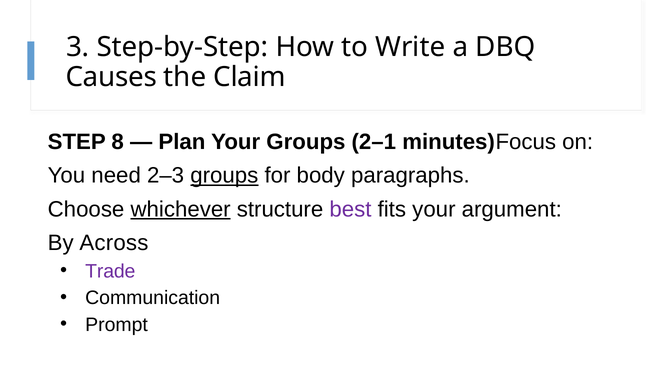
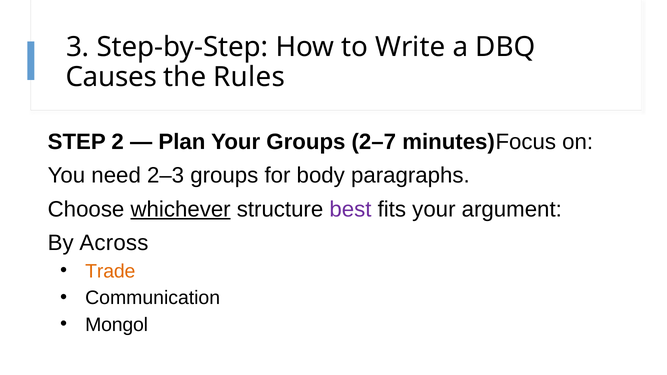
Claim: Claim -> Rules (249, 77)
8: 8 -> 2 (118, 142)
2–1: 2–1 -> 2–7 (374, 142)
groups underline: present -> none (224, 176)
Trade colour: purple -> orange (110, 271)
Prompt: Prompt -> Mongol (117, 325)
